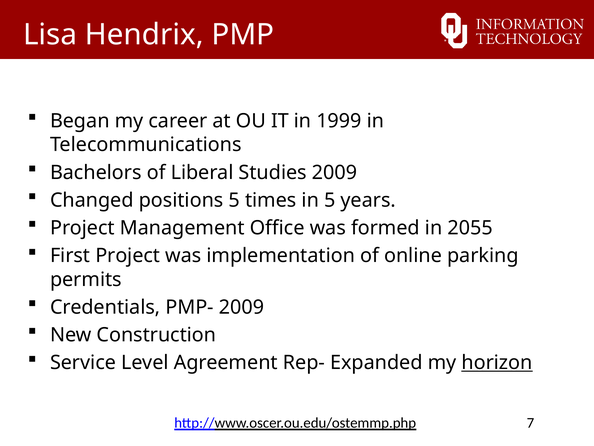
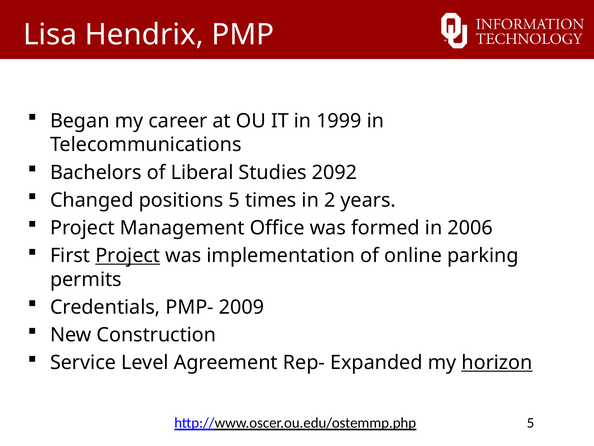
Studies 2009: 2009 -> 2092 (335, 172)
in 5: 5 -> 2 (330, 200)
2055: 2055 -> 2006 (470, 228)
Project underline: none -> present (128, 255)
http://www.oscer.ou.edu/ostemmp.php 7: 7 -> 5 (530, 423)
